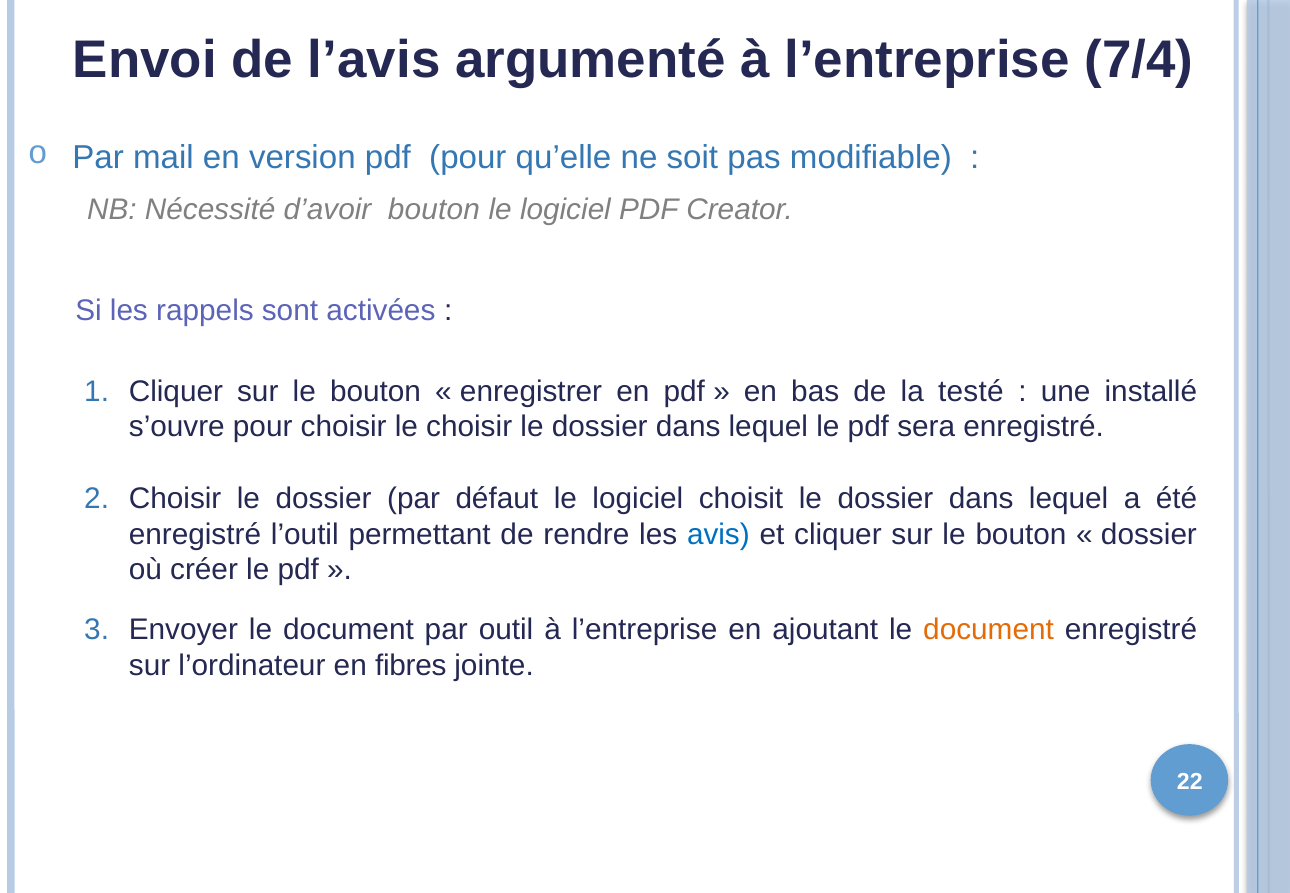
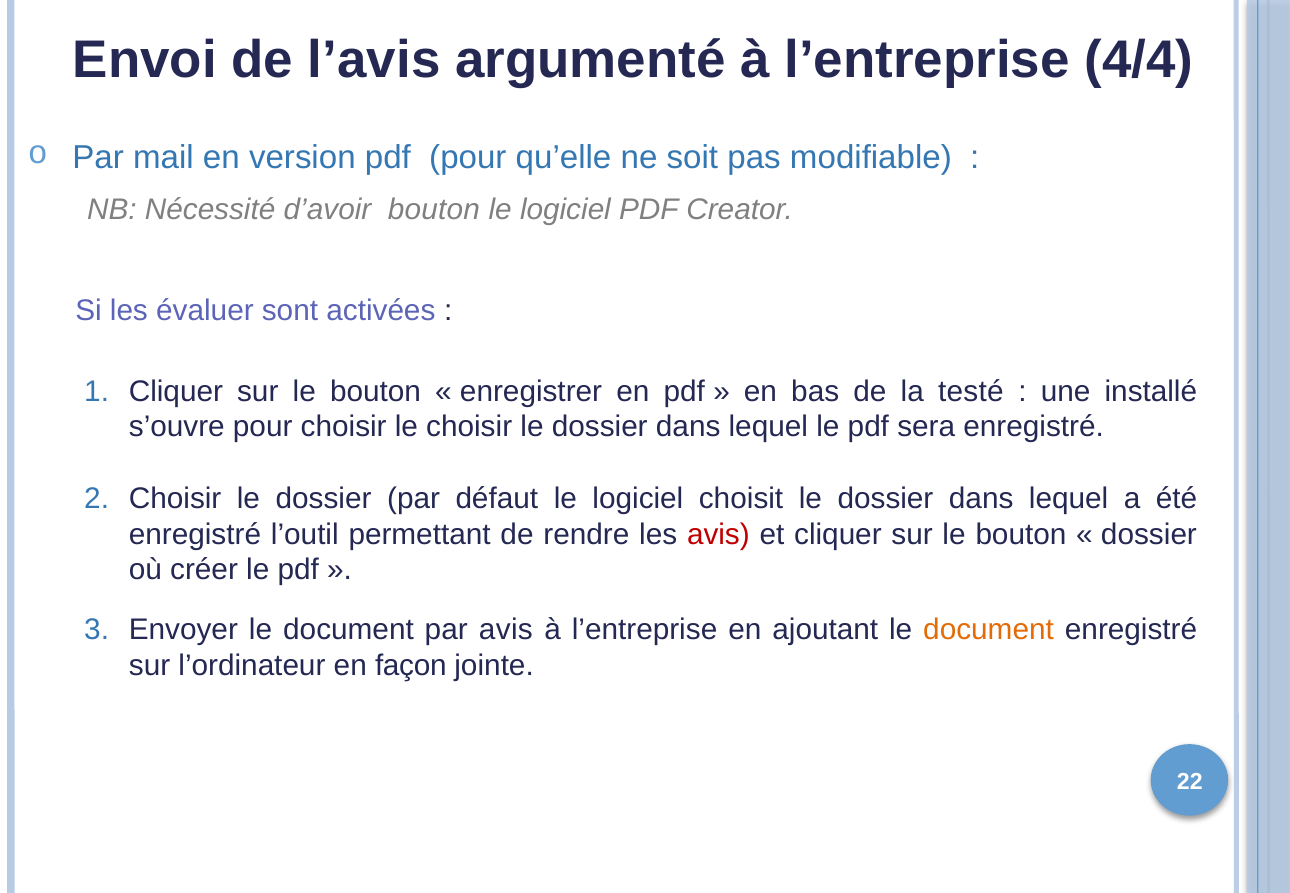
7/4: 7/4 -> 4/4 (1139, 60)
rappels: rappels -> évaluer (205, 310)
avis colour: blue -> red (718, 534)
par outil: outil -> avis (506, 630)
fibres: fibres -> façon (411, 665)
